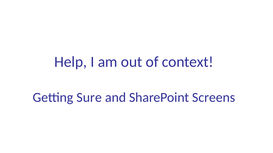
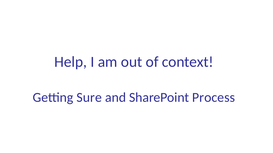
Screens: Screens -> Process (214, 98)
